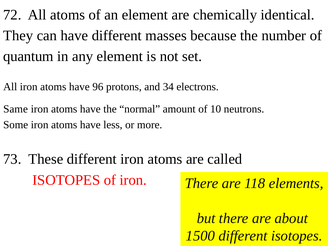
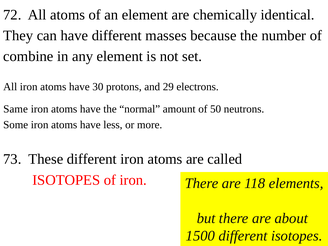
quantum: quantum -> combine (28, 56)
96: 96 -> 30 (98, 87)
34: 34 -> 29 (168, 87)
10: 10 -> 50 (216, 109)
